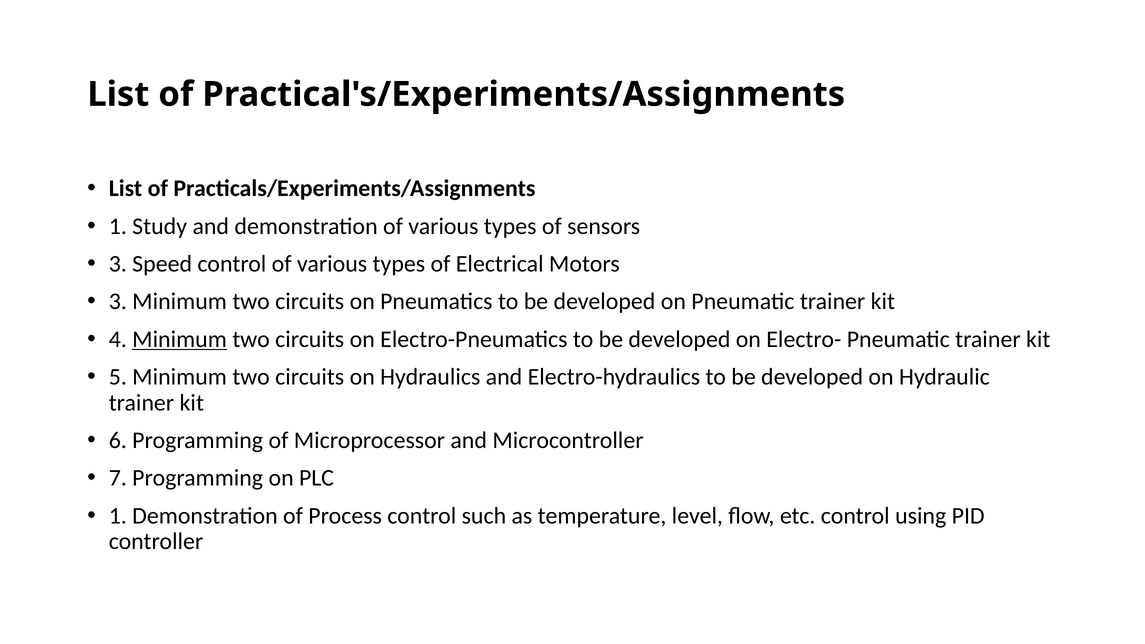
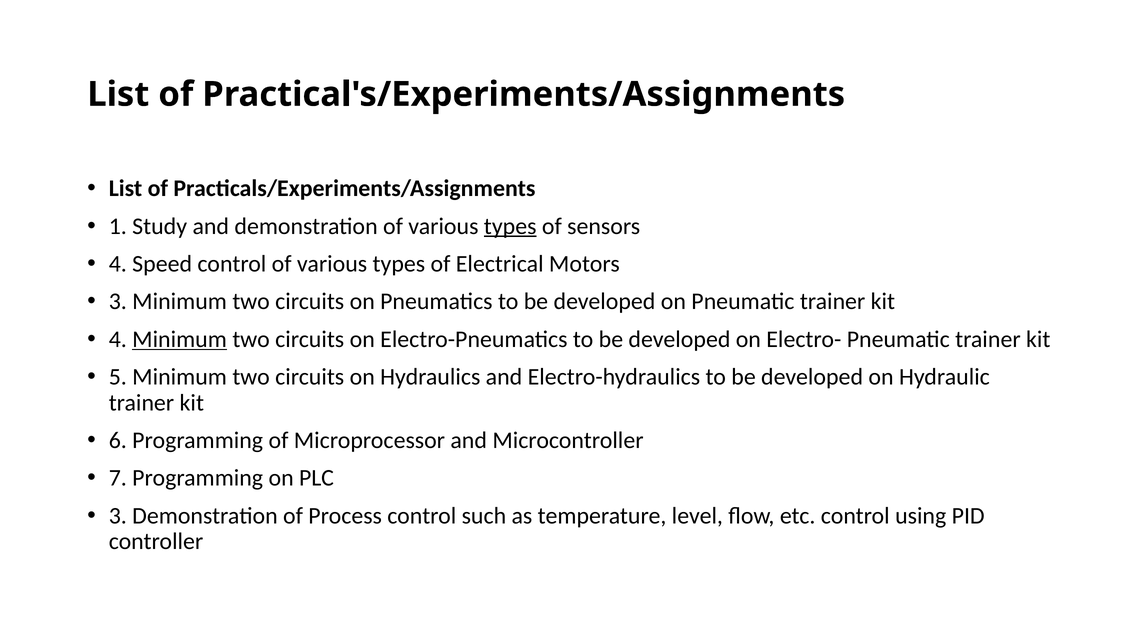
types underline: none -> present (510, 226)
3: 3 -> 4 (118, 264)
1: 1 -> 3 (118, 516)
